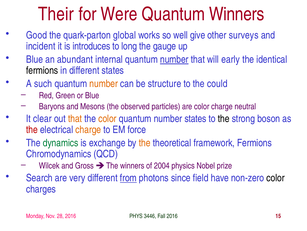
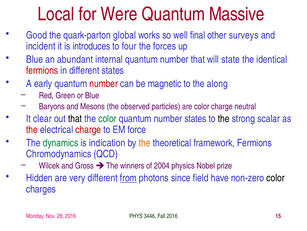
Their: Their -> Local (56, 14)
Quantum Winners: Winners -> Massive (237, 14)
give: give -> final (198, 35)
long: long -> four (129, 46)
gauge: gauge -> forces (165, 46)
number underline: present -> none (174, 59)
early: early -> state (231, 59)
fermions colour: black -> red (42, 70)
such: such -> early (43, 83)
number colour: orange -> red (104, 83)
structure: structure -> magnetic (165, 83)
could: could -> along (217, 83)
that colour: orange -> black (75, 118)
color colour: orange -> green (107, 118)
boson: boson -> scalar (269, 118)
charge colour: orange -> red (88, 129)
exchange: exchange -> indication (107, 142)
Search: Search -> Hidden (39, 178)
